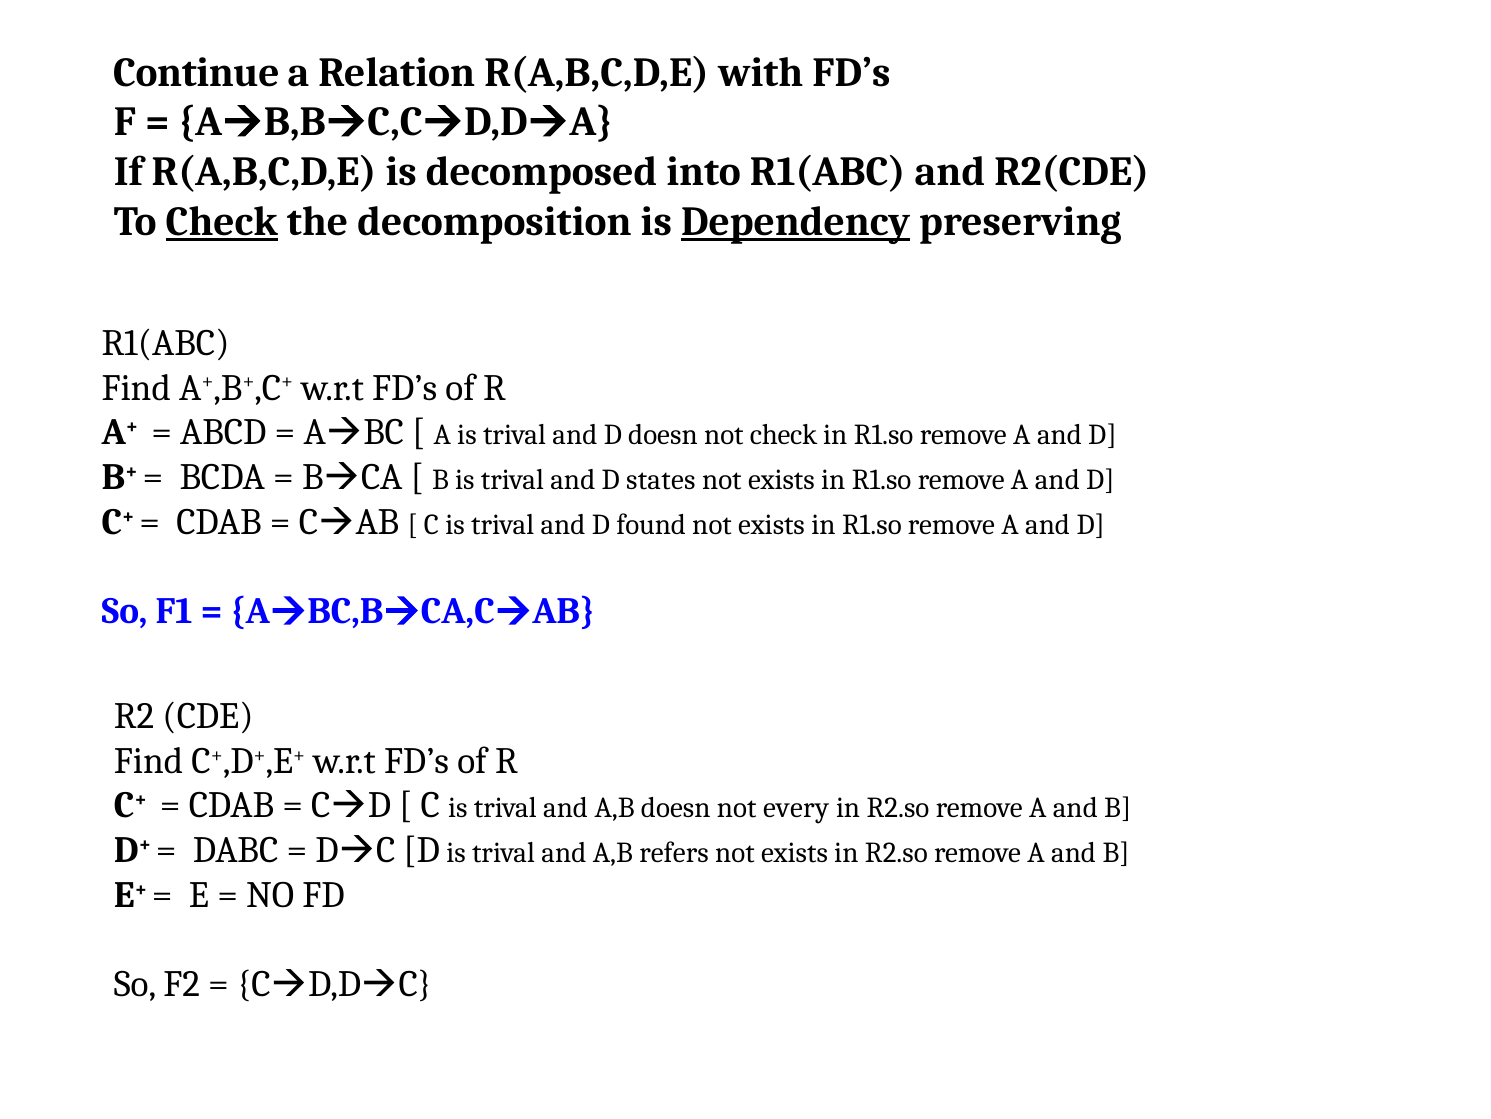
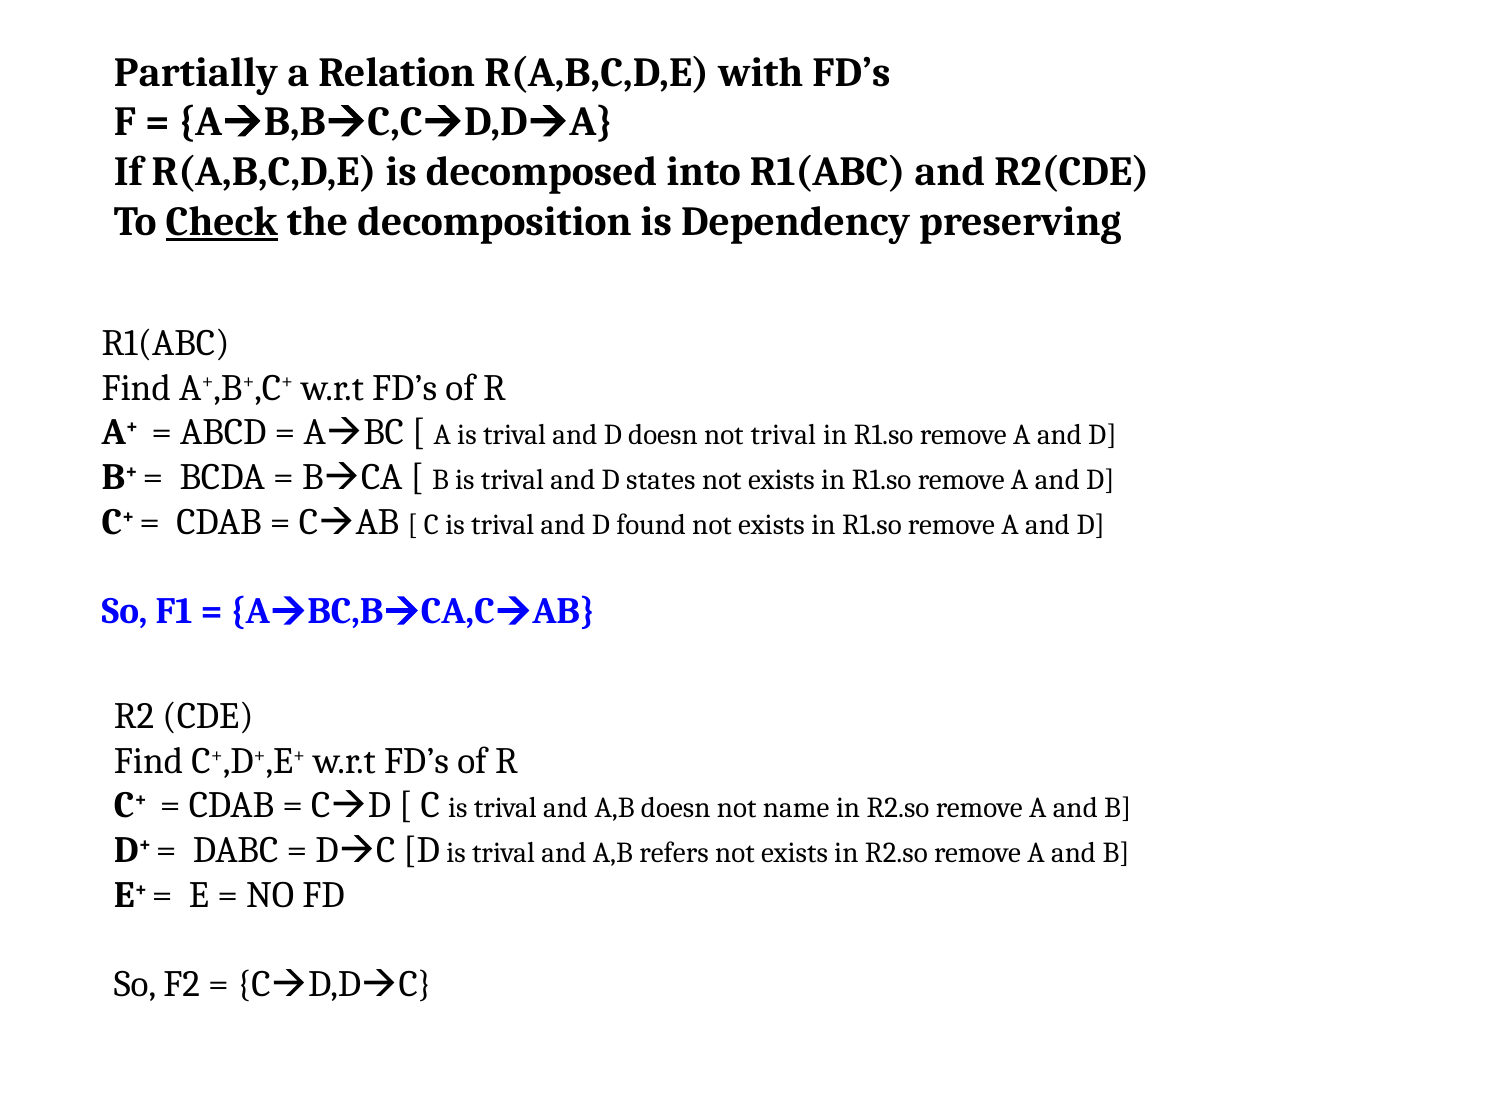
Continue: Continue -> Partially (196, 72)
Dependency underline: present -> none (796, 221)
not check: check -> trival (783, 435)
every: every -> name (796, 808)
